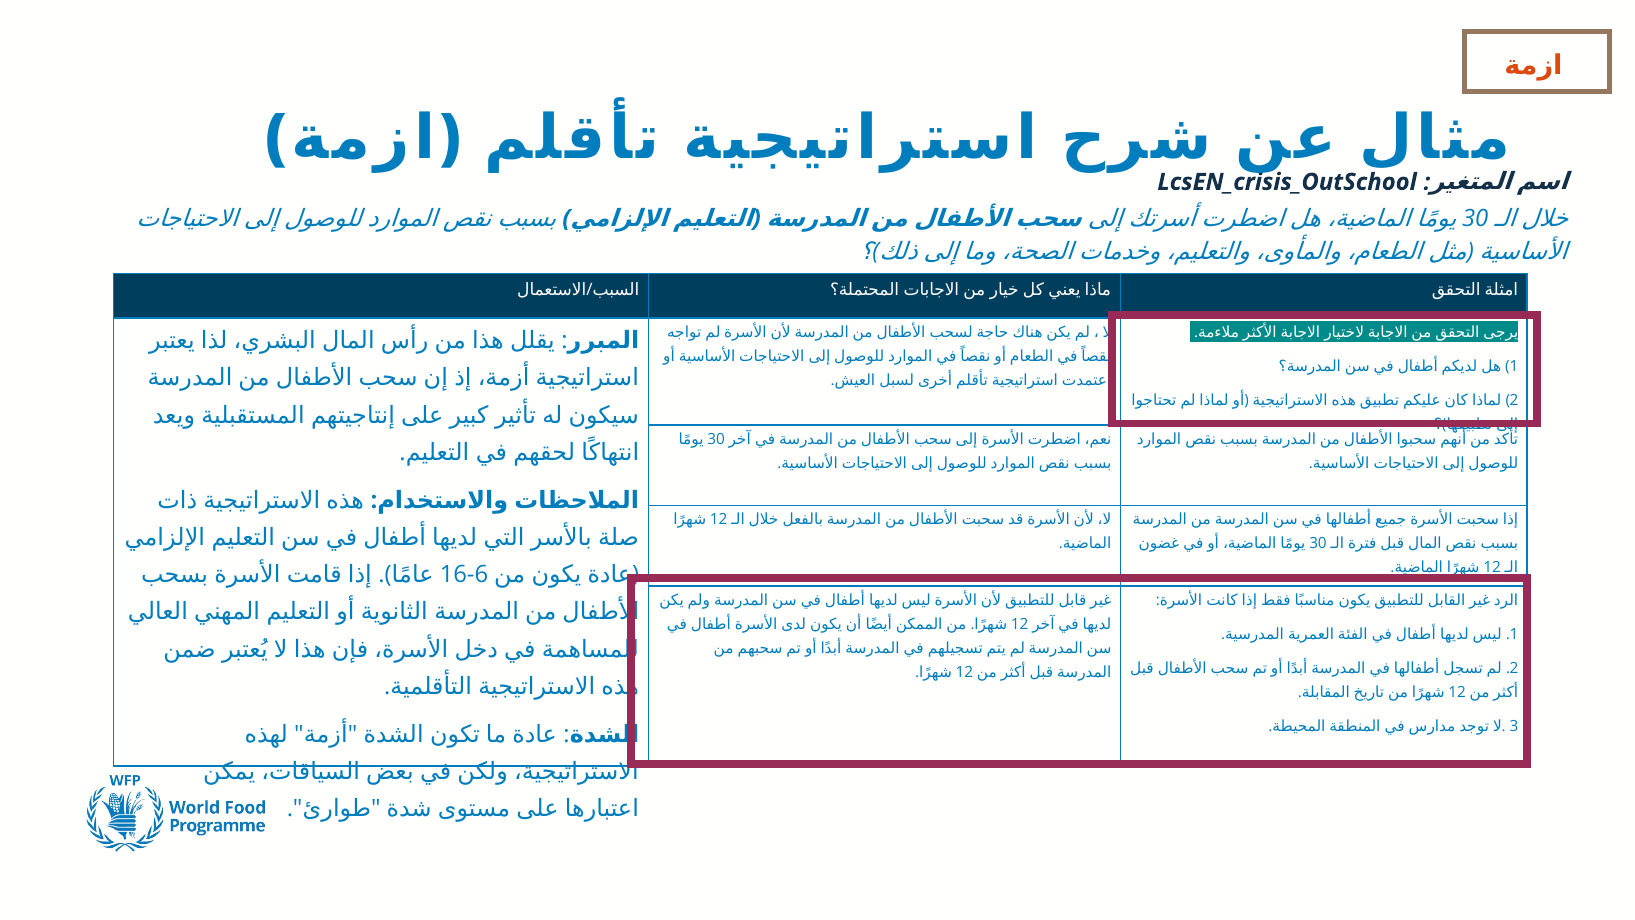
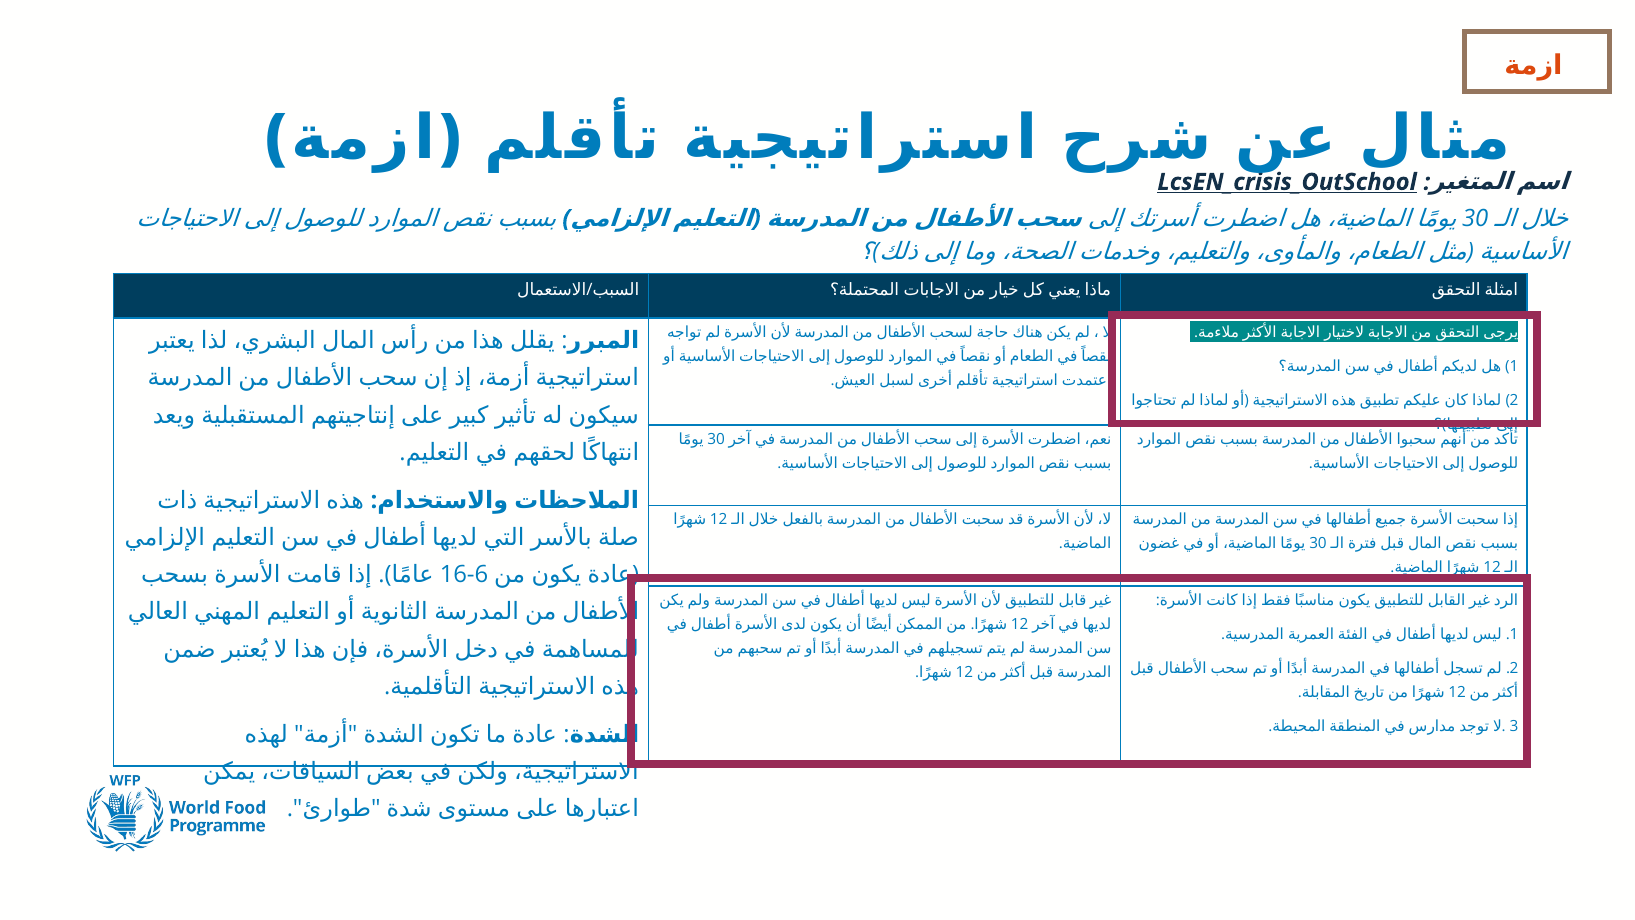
LcsEN_crisis_OutSchool underline: none -> present (1287, 182)
